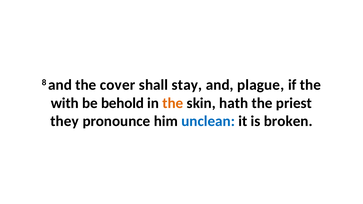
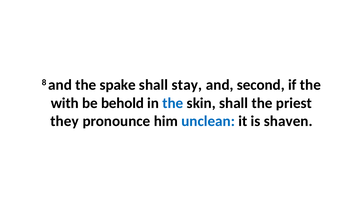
cover: cover -> spake (118, 85)
plague: plague -> second (261, 85)
the colour: orange -> blue (173, 103)
skin hath: hath -> shall (234, 103)
broken: broken -> shaven (288, 121)
